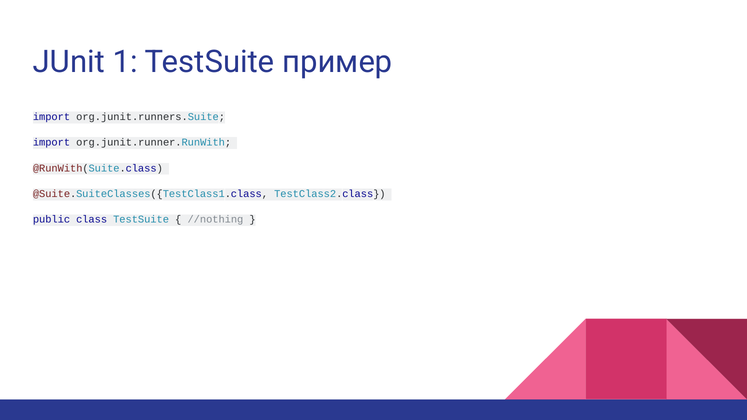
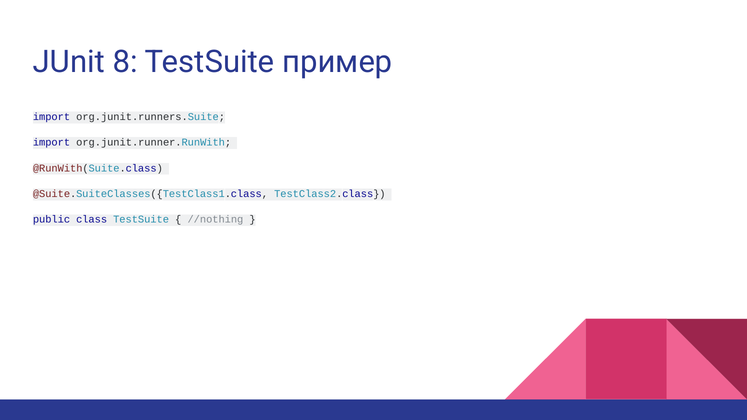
1: 1 -> 8 (125, 62)
